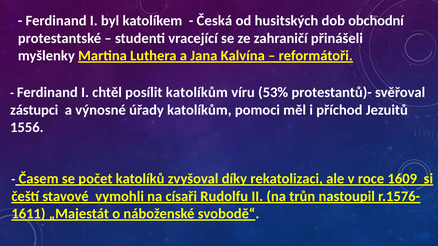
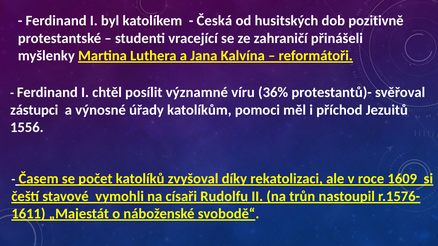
obchodní: obchodní -> pozitivně (376, 21)
posílit katolíkům: katolíkům -> významné (197, 93)
53%: 53% -> 36% (273, 93)
